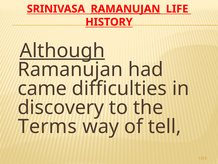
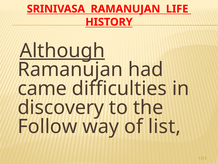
RAMANUJAN underline: present -> none (125, 9)
Terms: Terms -> Follow (47, 126)
tell: tell -> list (164, 126)
